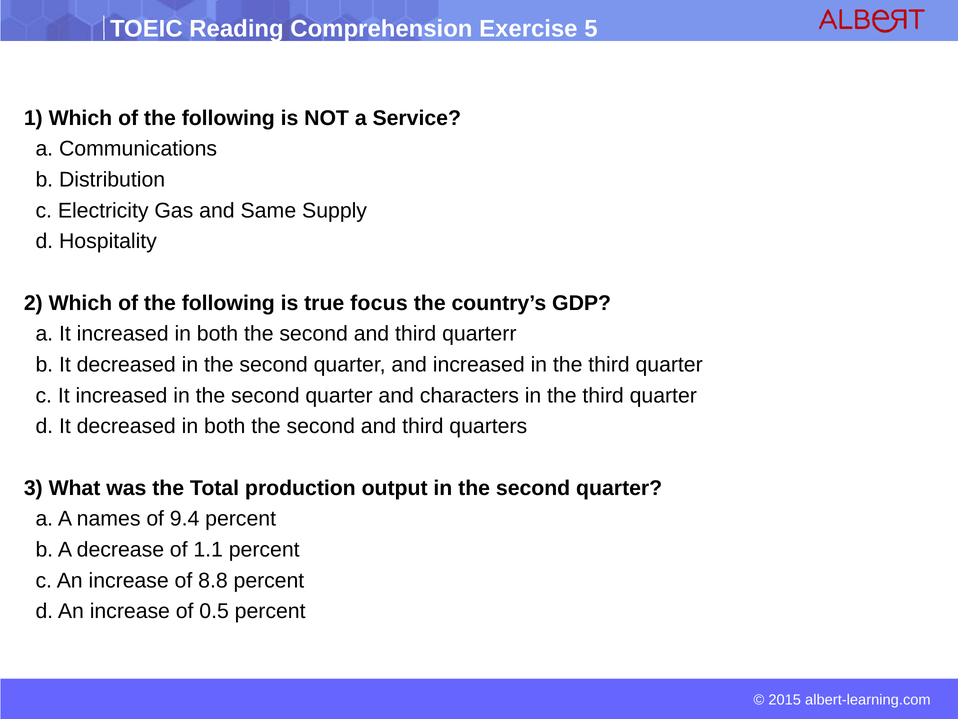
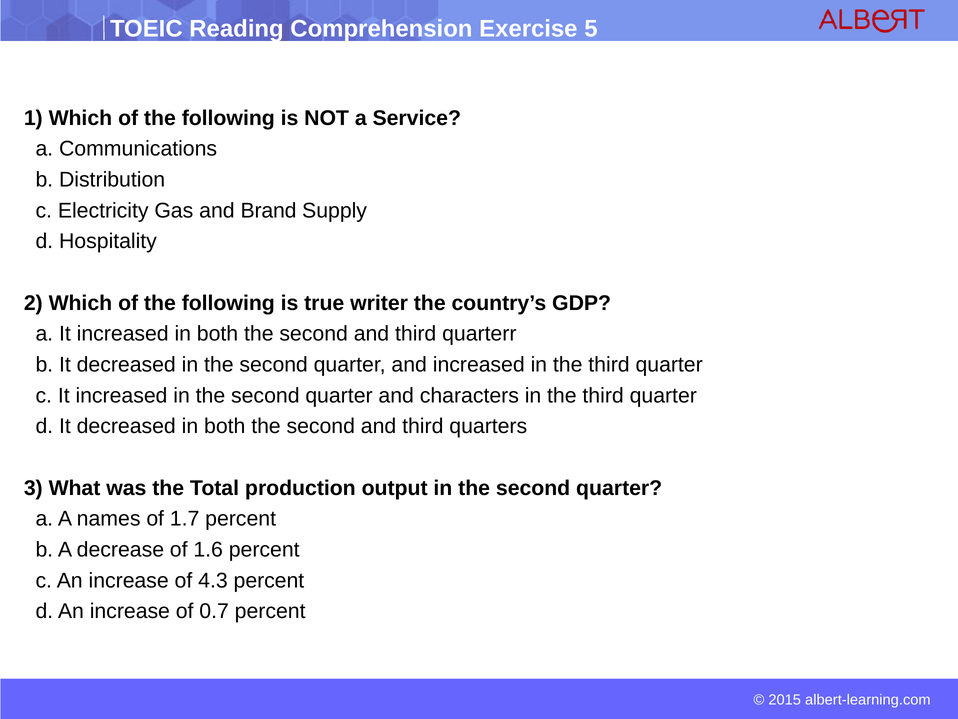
Same: Same -> Brand (269, 210)
focus: focus -> writer (379, 303)
9.4: 9.4 -> 1.7 (185, 519)
1.1: 1.1 -> 1.6 (208, 549)
8.8: 8.8 -> 4.3 (213, 580)
0.5: 0.5 -> 0.7 (214, 611)
